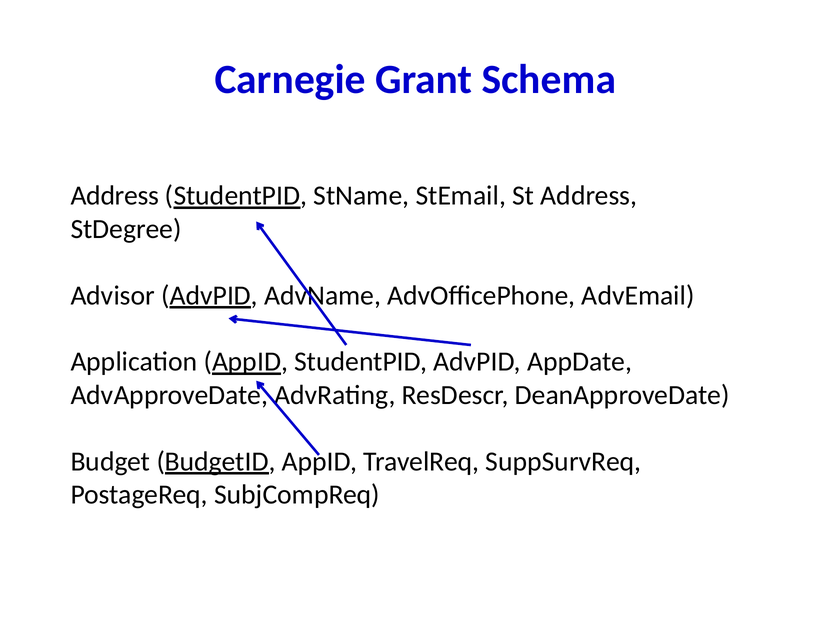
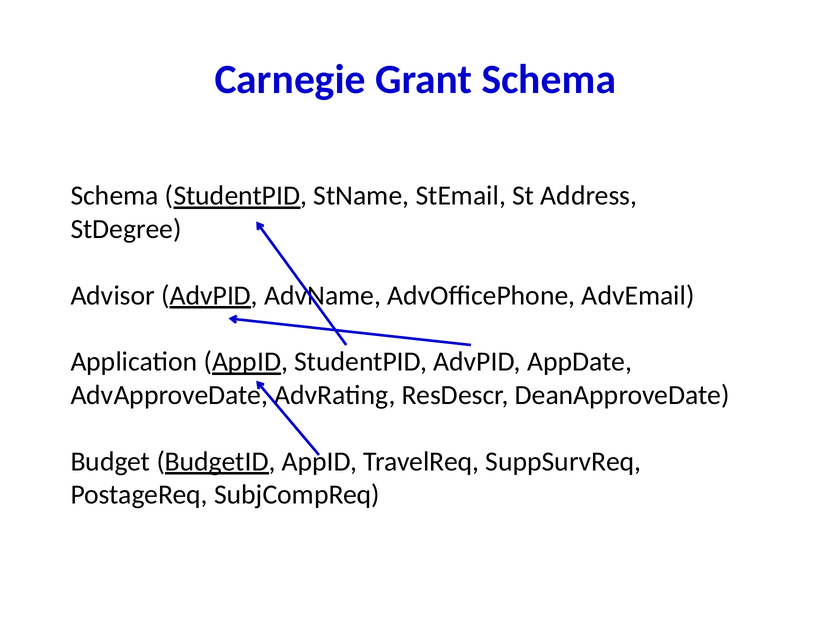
Address: Address -> Schema (115, 196)
